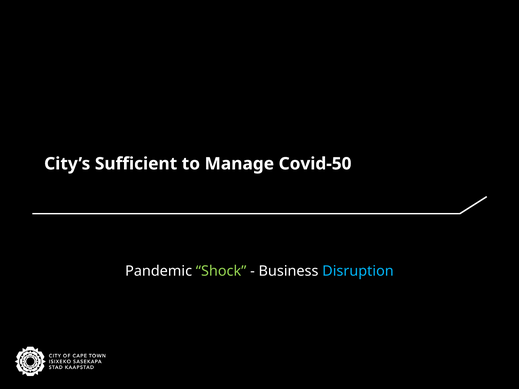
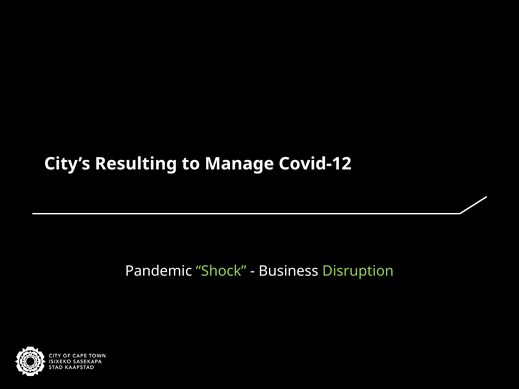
Sufficient: Sufficient -> Resulting (136, 164)
Covid-50: Covid-50 -> Covid-12 (315, 164)
Disruption colour: light blue -> light green (358, 271)
